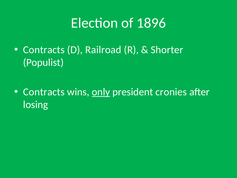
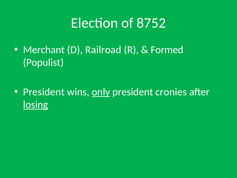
1896: 1896 -> 8752 (151, 23)
Contracts: Contracts -> Merchant (44, 50)
Shorter: Shorter -> Formed (167, 50)
Contracts: Contracts -> President (44, 92)
losing underline: none -> present (36, 105)
